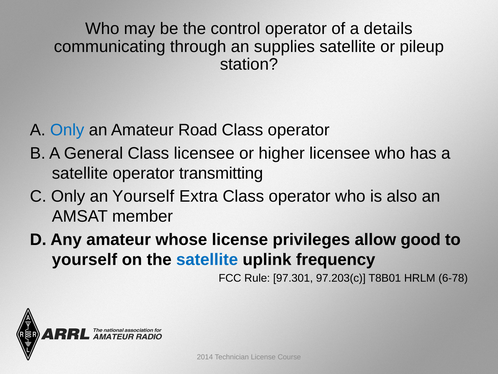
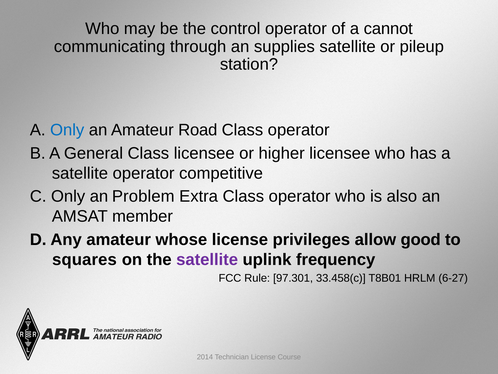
details: details -> cannot (388, 29)
transmitting: transmitting -> competitive (221, 173)
an Yourself: Yourself -> Problem (143, 196)
yourself: yourself -> squares (84, 259)
satellite colour: blue -> purple (207, 259)
97.203(c: 97.203(c -> 33.458(c (341, 278)
6-78: 6-78 -> 6-27 (453, 278)
